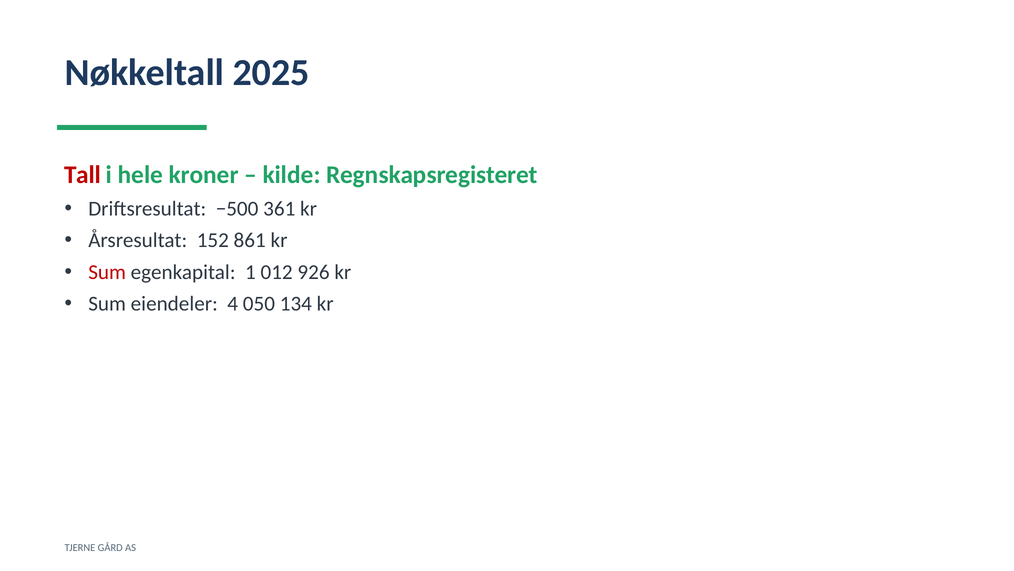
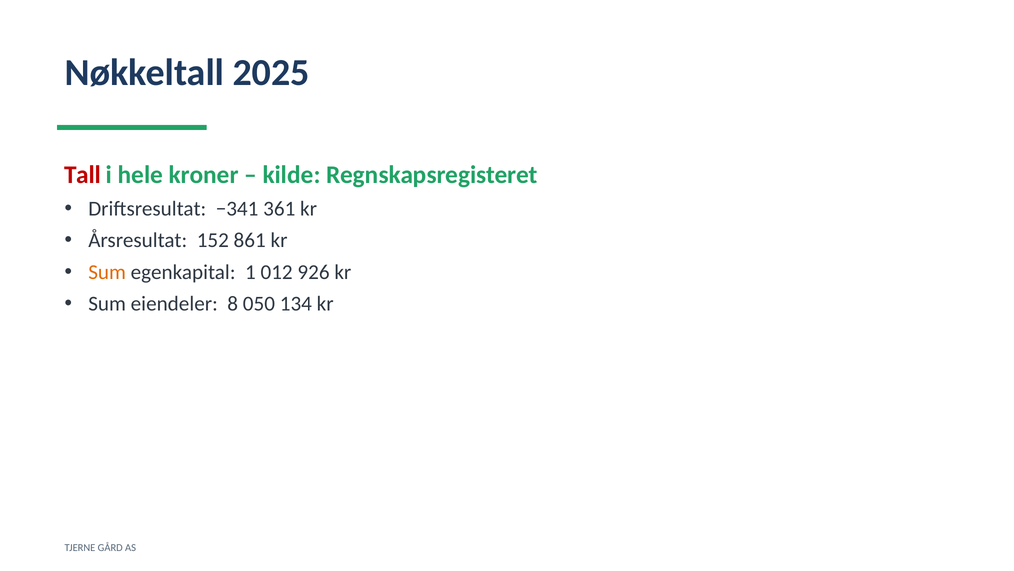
−500: −500 -> −341 (237, 209)
Sum colour: red -> orange (107, 272)
4: 4 -> 8 (233, 304)
